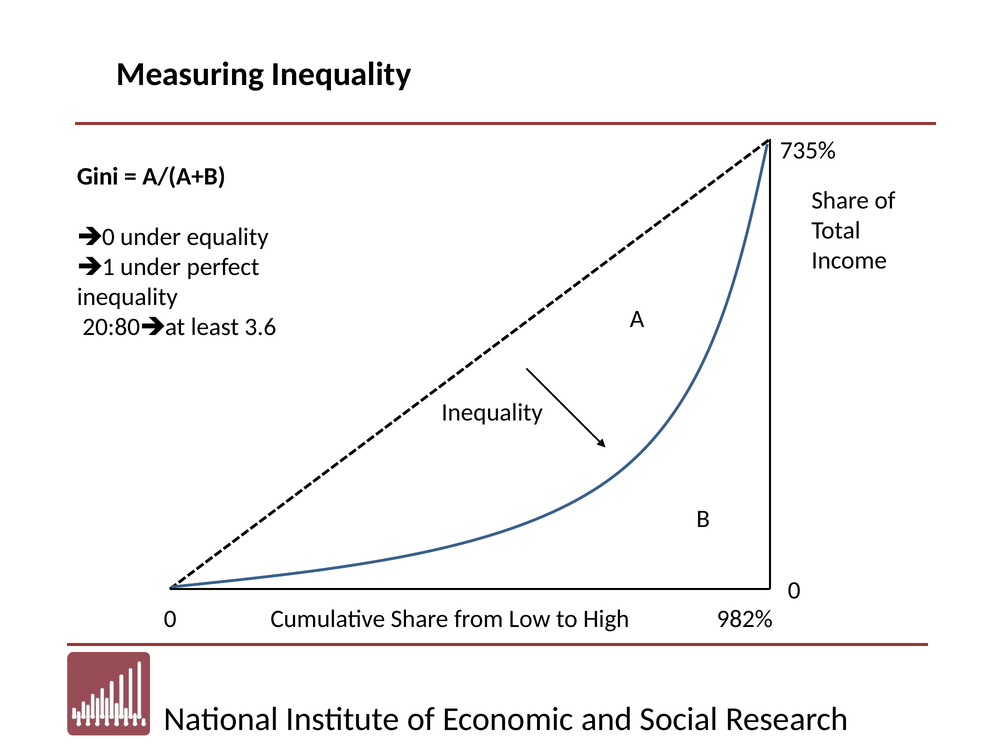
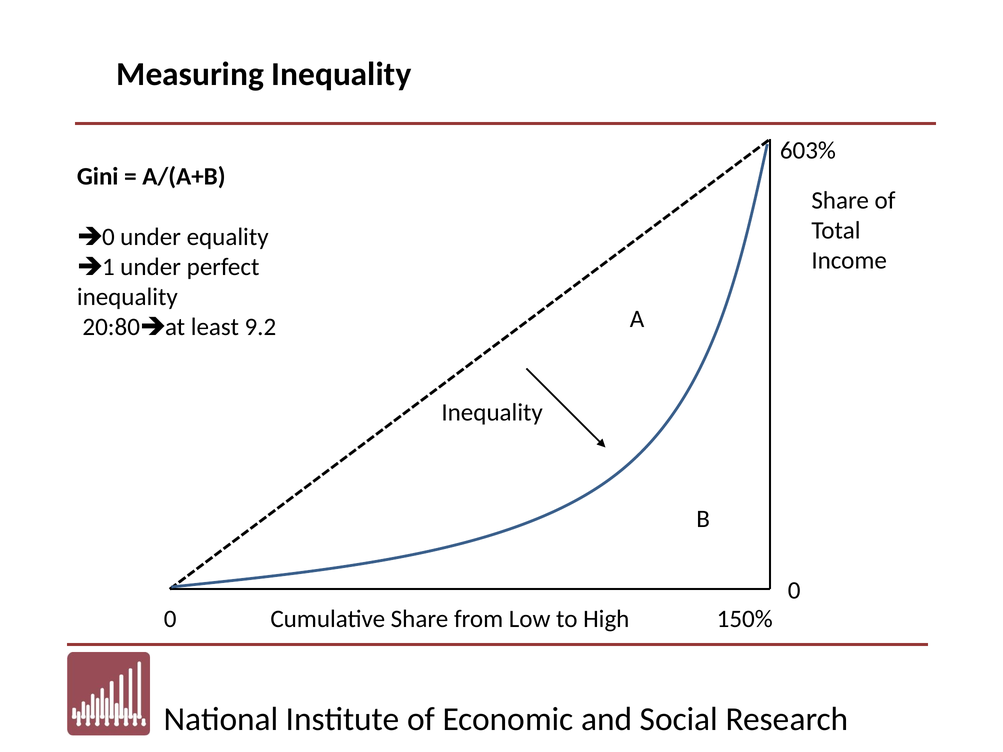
735%: 735% -> 603% (808, 150)
3.6: 3.6 -> 9.2 (260, 327)
982%: 982% -> 150% (745, 619)
